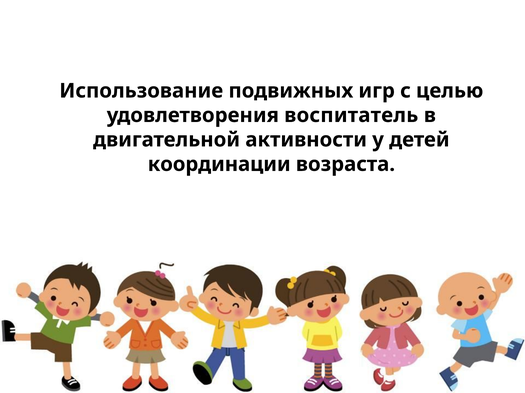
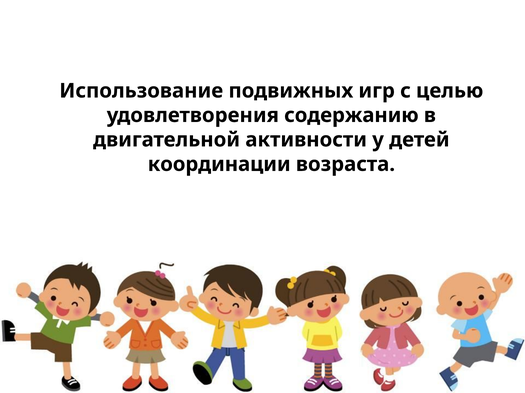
воспитатель: воспитатель -> содержанию (351, 115)
